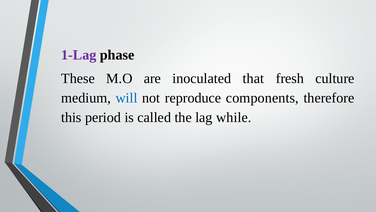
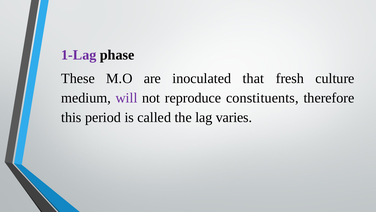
will colour: blue -> purple (126, 98)
components: components -> constituents (262, 98)
while: while -> varies (234, 117)
